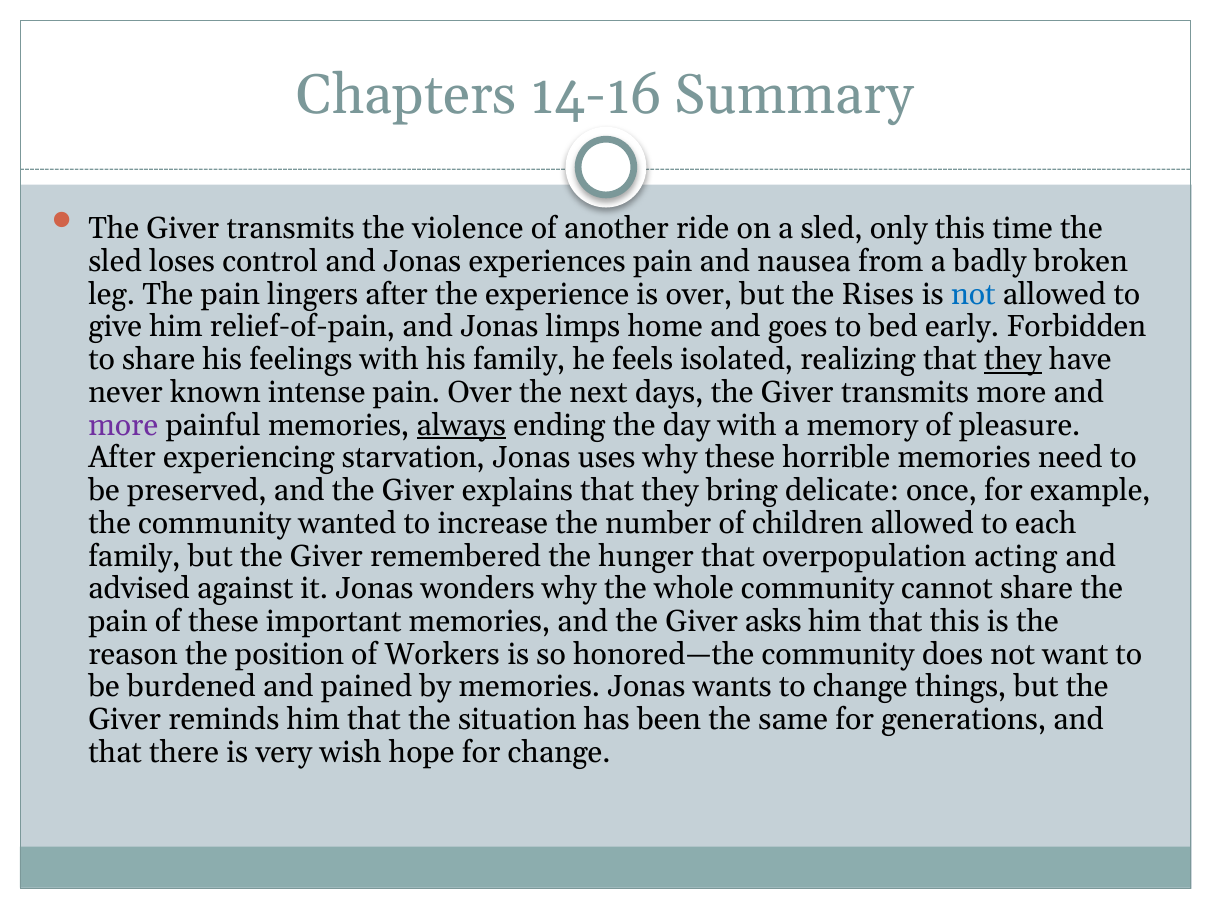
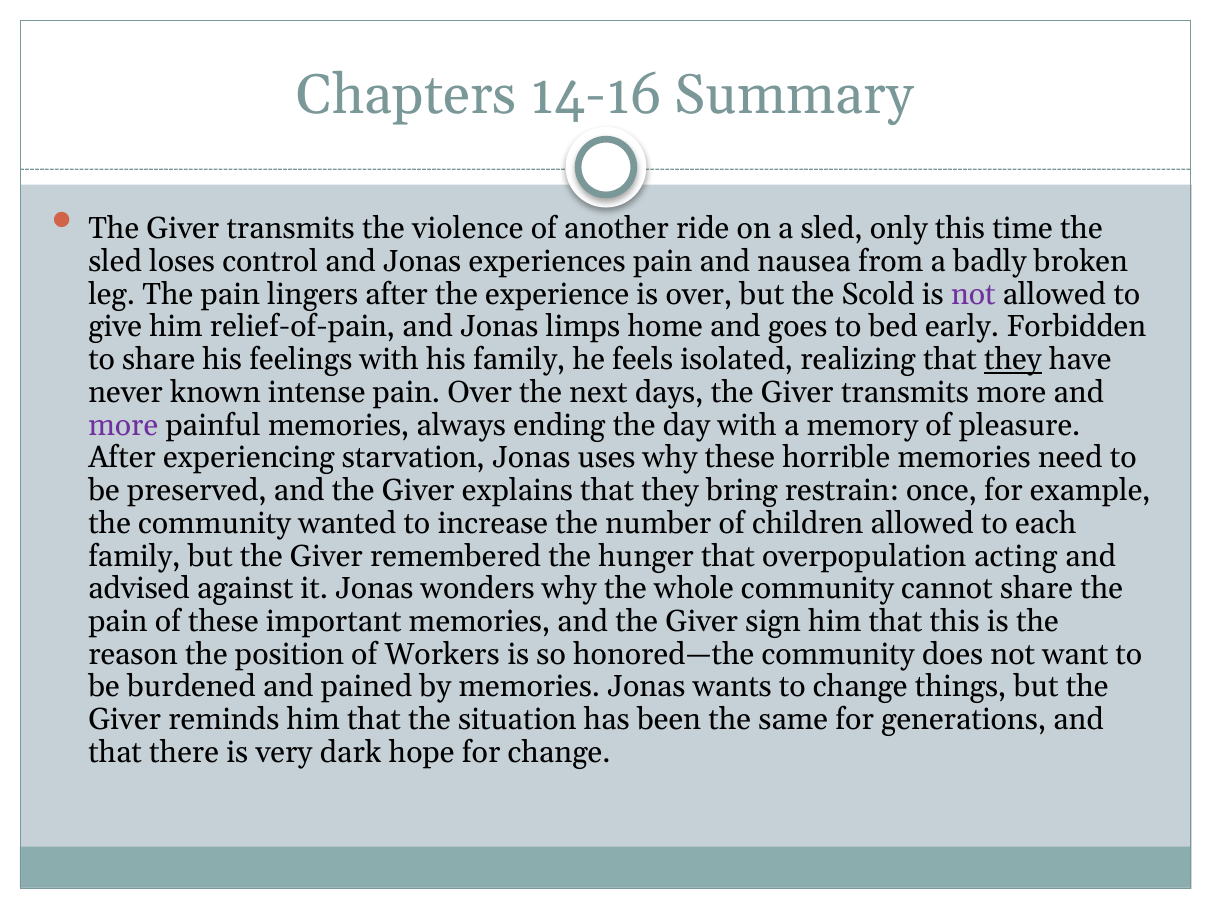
Rises: Rises -> Scold (878, 294)
not colour: blue -> purple (973, 294)
always underline: present -> none (461, 425)
delicate: delicate -> restrain (842, 491)
asks: asks -> sign (773, 621)
wish: wish -> dark (351, 752)
